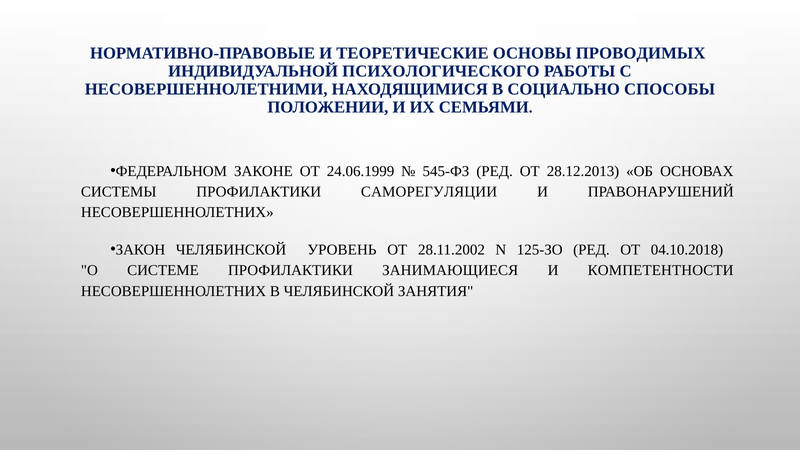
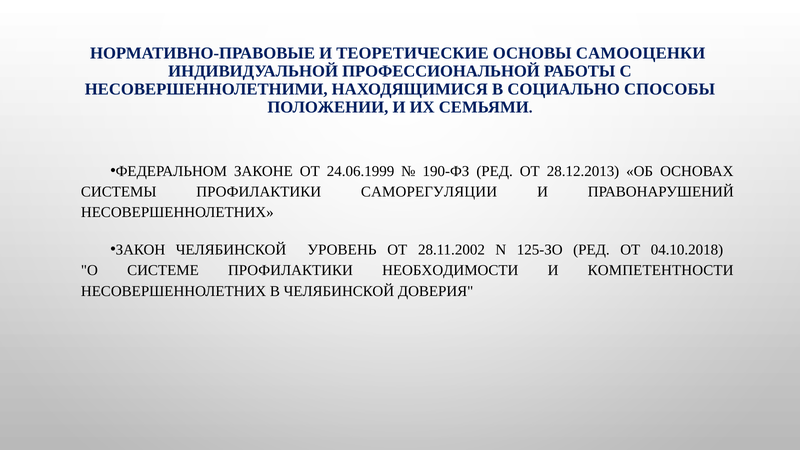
ПРОВОДИМЫХ: ПРОВОДИМЫХ -> САМООЦЕНКИ (641, 53)
ПСИХОЛОГИЧЕСКОГО: ПСИХОЛОГИЧЕСКОГО -> ПРОФЕССИОНАЛЬНОЙ (441, 71)
545-ФЗ: 545-ФЗ -> 190-ФЗ (446, 171)
ЗАНИМАЮЩИЕСЯ: ЗАНИМАЮЩИЕСЯ -> НЕОБХОДИМОСТИ (450, 271)
ЗАНЯТИЯ: ЗАНЯТИЯ -> ДОВЕРИЯ (436, 291)
